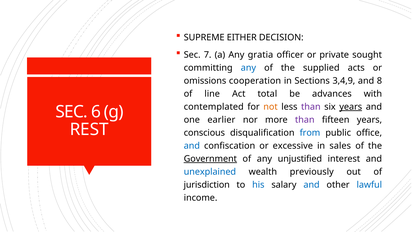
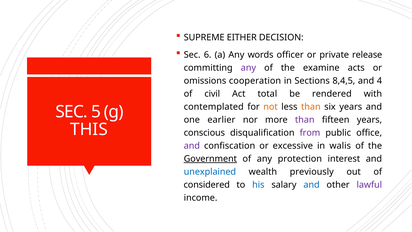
7: 7 -> 6 (208, 55)
gratia: gratia -> words (261, 55)
sought: sought -> release (367, 55)
any colour: blue -> purple (248, 68)
supplied: supplied -> examine (321, 68)
3,4,9: 3,4,9 -> 8,4,5 (344, 81)
8: 8 -> 4 (379, 81)
line: line -> civil (212, 94)
advances: advances -> rendered (332, 94)
than colour: purple -> orange (311, 107)
years underline: present -> none (351, 107)
6: 6 -> 5 (96, 112)
REST: REST -> THIS (89, 129)
from colour: blue -> purple (310, 133)
and colour: blue -> purple (192, 146)
sales: sales -> walis (340, 146)
unjustified: unjustified -> protection (300, 159)
jurisdiction: jurisdiction -> considered (207, 185)
lawful colour: blue -> purple (369, 185)
